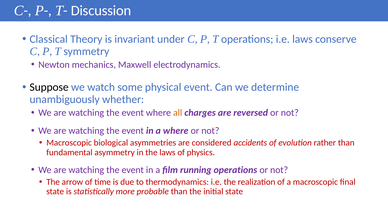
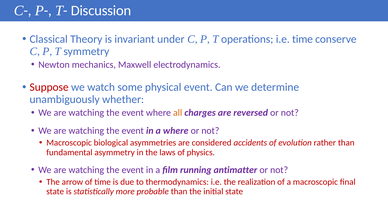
i.e laws: laws -> time (303, 39)
Suppose colour: black -> red (49, 87)
running operations: operations -> antimatter (235, 170)
